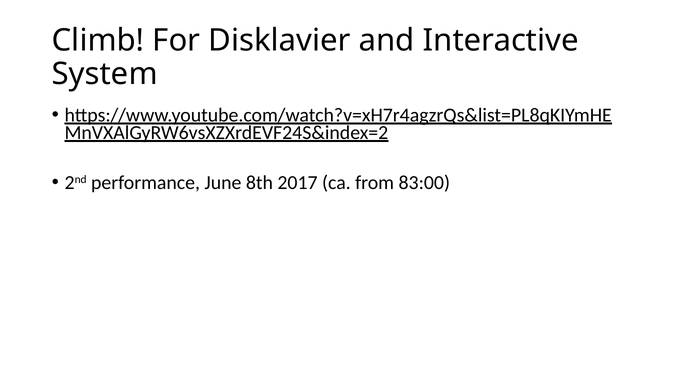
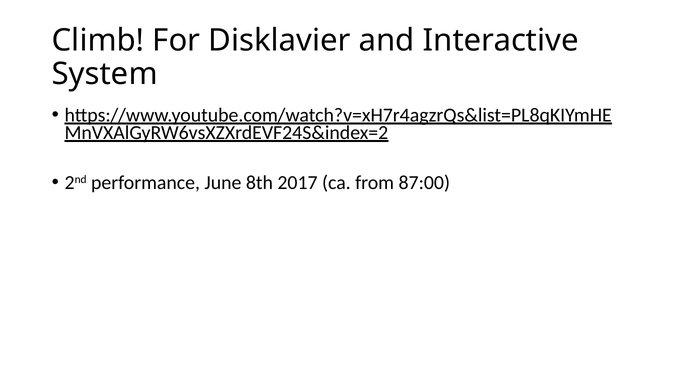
83:00: 83:00 -> 87:00 (424, 183)
